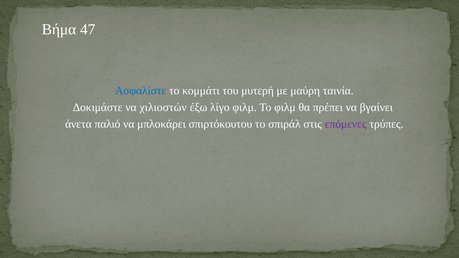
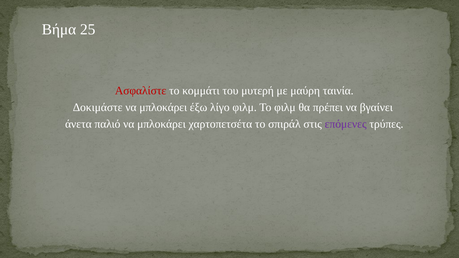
47: 47 -> 25 (88, 29)
Ασφαλίστε colour: blue -> red (141, 91)
Δοκιμάστε να χιλιοστών: χιλιοστών -> μπλοκάρει (163, 107)
σπιρτόκουτου: σπιρτόκουτου -> χαρτοπετσέτα (220, 124)
